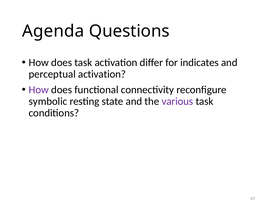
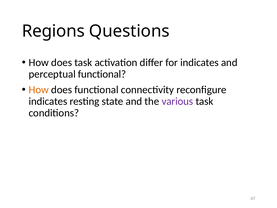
Agenda: Agenda -> Regions (53, 31)
perceptual activation: activation -> functional (102, 74)
How colour: purple -> orange (39, 90)
symbolic: symbolic -> indicates (48, 101)
